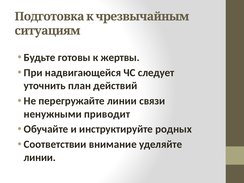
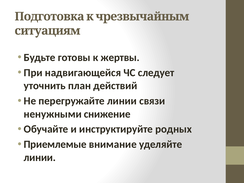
приводит: приводит -> снижение (107, 114)
Соответствии: Соответствии -> Приемлемые (55, 144)
